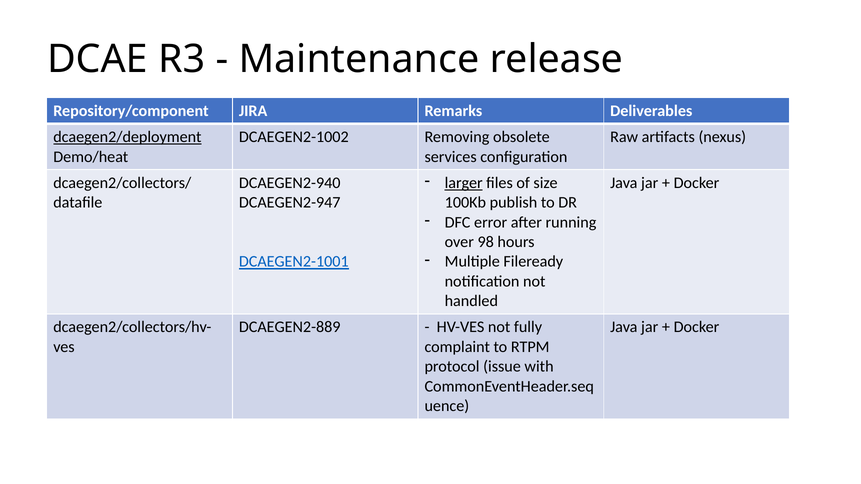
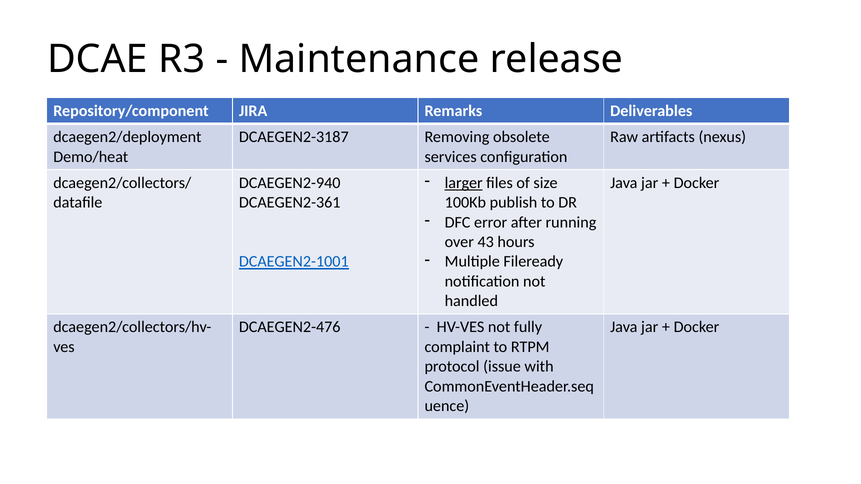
dcaegen2/deployment underline: present -> none (127, 137)
DCAEGEN2-1002: DCAEGEN2-1002 -> DCAEGEN2-3187 (294, 137)
DCAEGEN2-947: DCAEGEN2-947 -> DCAEGEN2-361 (290, 203)
98: 98 -> 43 (486, 242)
DCAEGEN2-889: DCAEGEN2-889 -> DCAEGEN2-476 (290, 327)
